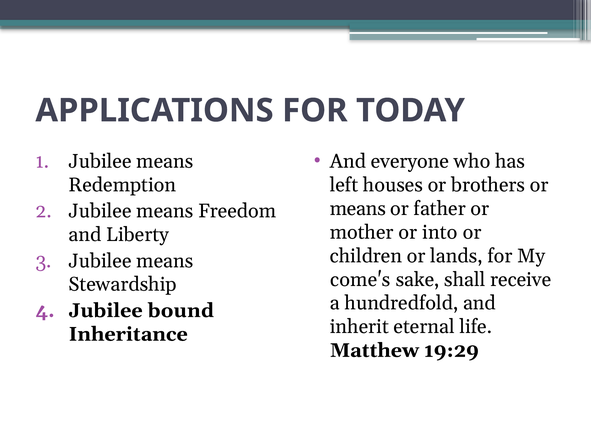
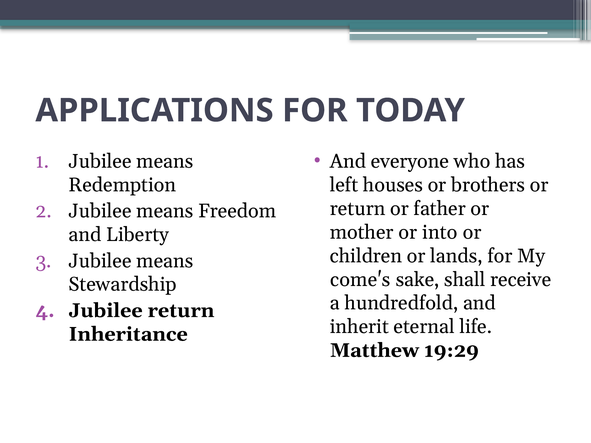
means: means -> return (358, 209)
Jubilee bound: bound -> return (181, 311)
